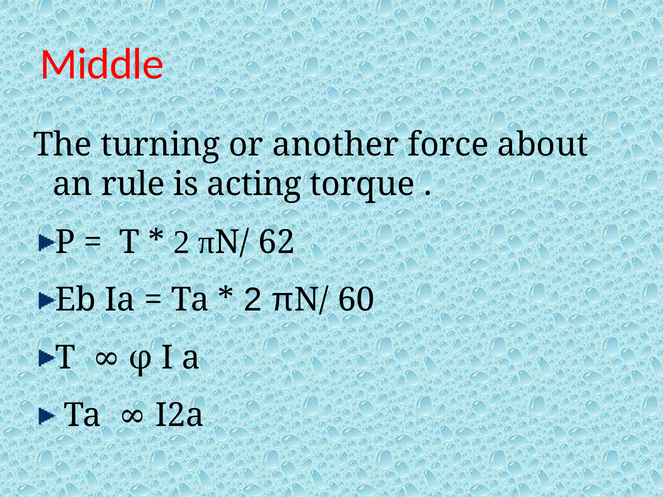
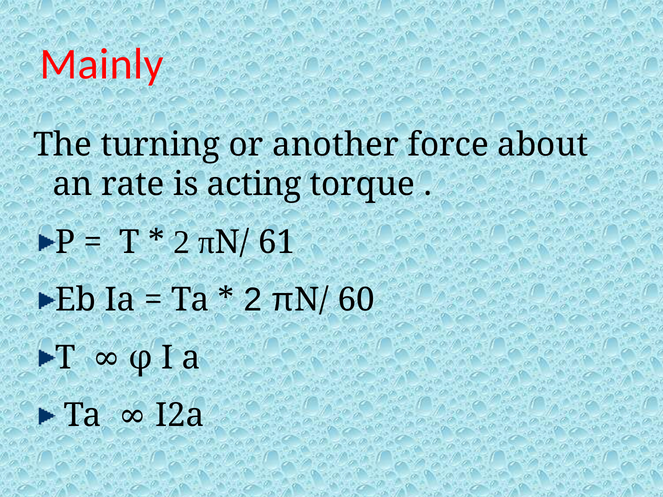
Middle: Middle -> Mainly (102, 64)
rule: rule -> rate (133, 185)
62: 62 -> 61 (277, 242)
